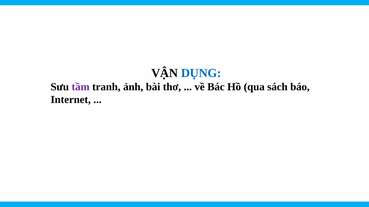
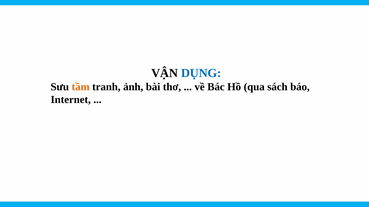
tầm colour: purple -> orange (81, 87)
